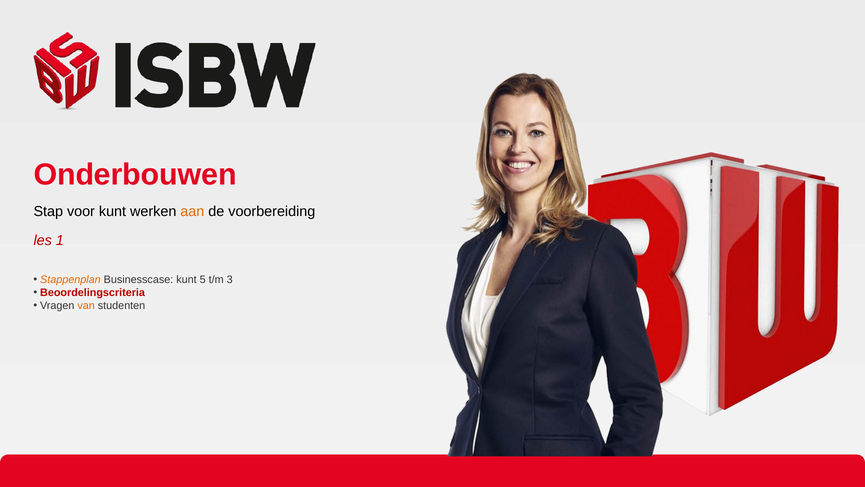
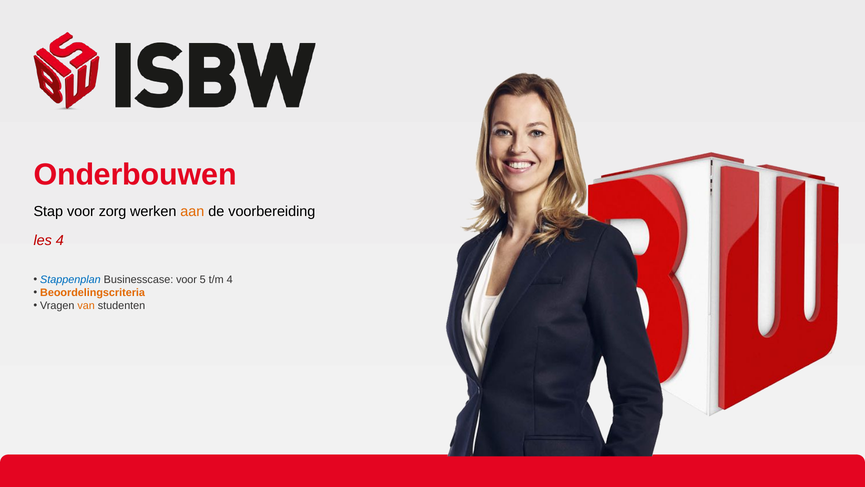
voor kunt: kunt -> zorg (113, 211)
les 1: 1 -> 4 (60, 240)
Stappenplan colour: orange -> blue (70, 279)
Businesscase kunt: kunt -> voor (187, 279)
t/m 3: 3 -> 4 (230, 279)
Beoordelingscriteria colour: red -> orange (93, 292)
